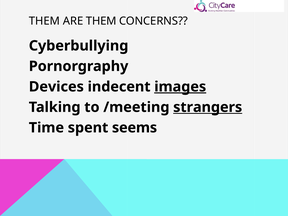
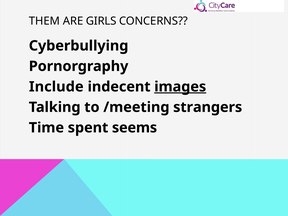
ARE THEM: THEM -> GIRLS (101, 21)
Devices: Devices -> Include (56, 87)
strangers underline: present -> none (208, 107)
